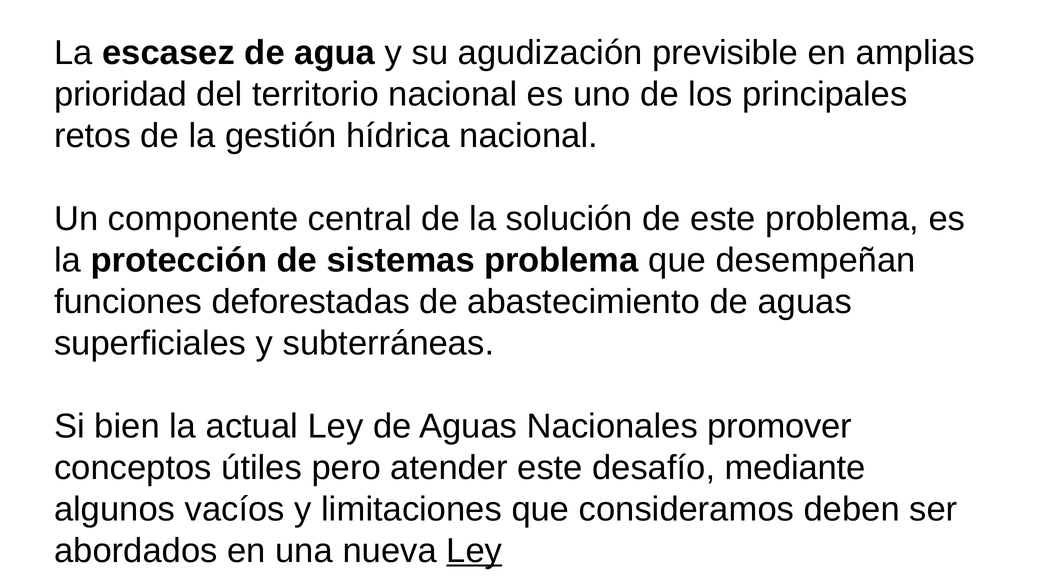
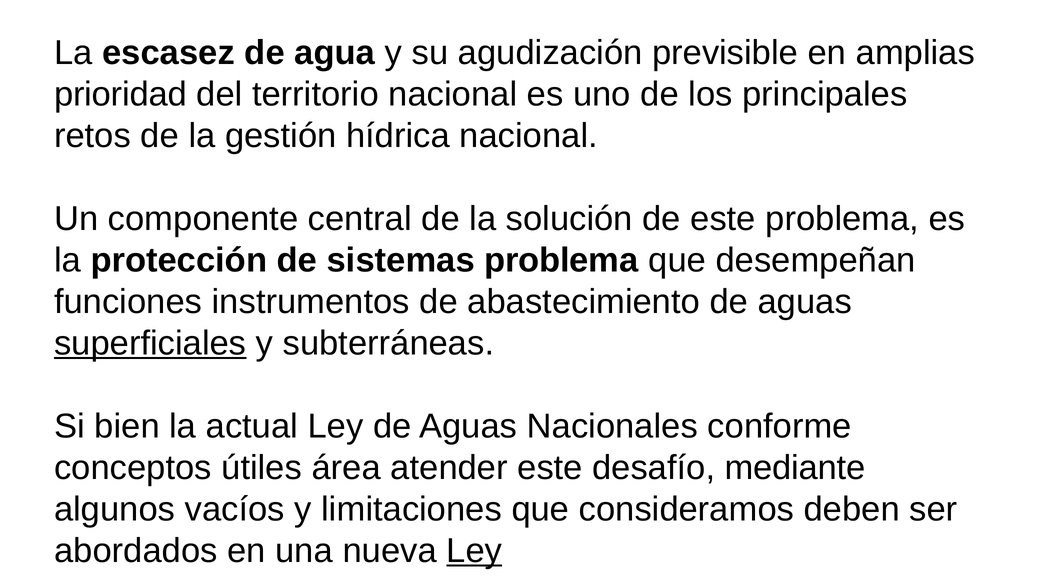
deforestadas: deforestadas -> instrumentos (311, 302)
superficiales underline: none -> present (150, 344)
promover: promover -> conforme (780, 426)
pero: pero -> área (346, 468)
